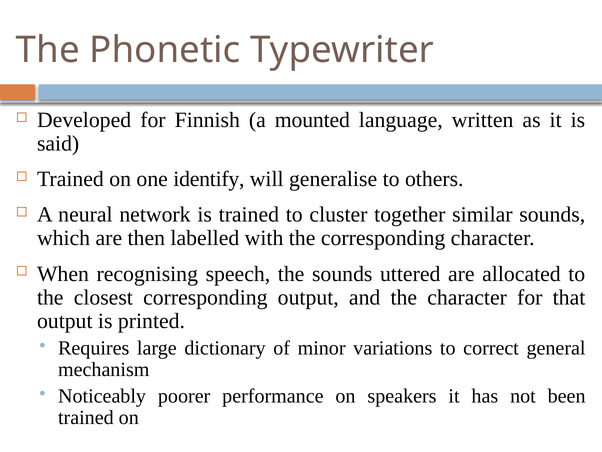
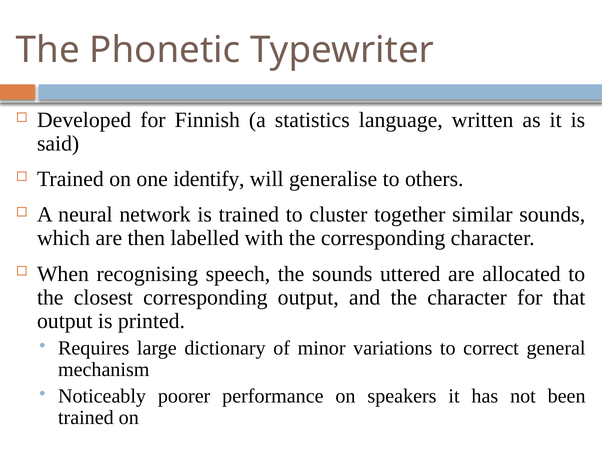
mounted: mounted -> statistics (312, 120)
